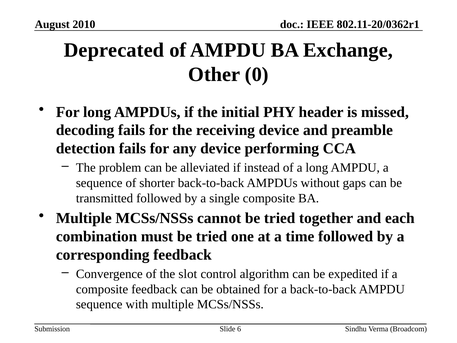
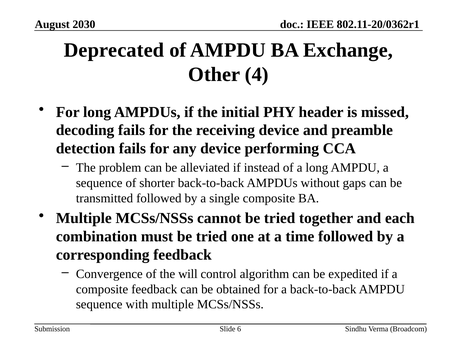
2010: 2010 -> 2030 (84, 24)
0: 0 -> 4 (257, 75)
slot: slot -> will (188, 274)
